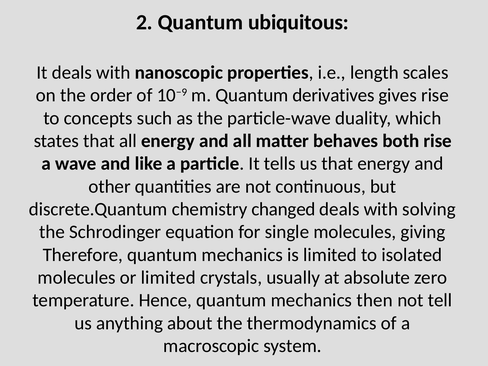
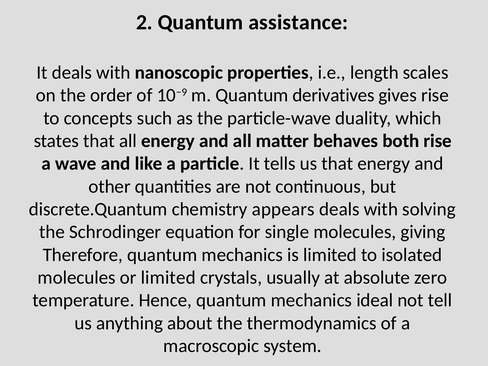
ubiquitous: ubiquitous -> assistance (298, 22)
changed: changed -> appears (283, 209)
then: then -> ideal (375, 300)
